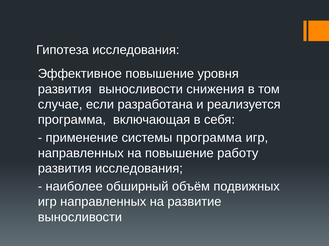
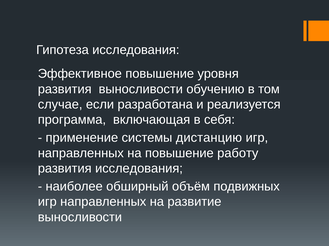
снижения: снижения -> обучению (215, 89)
системы программа: программа -> дистанцию (209, 138)
